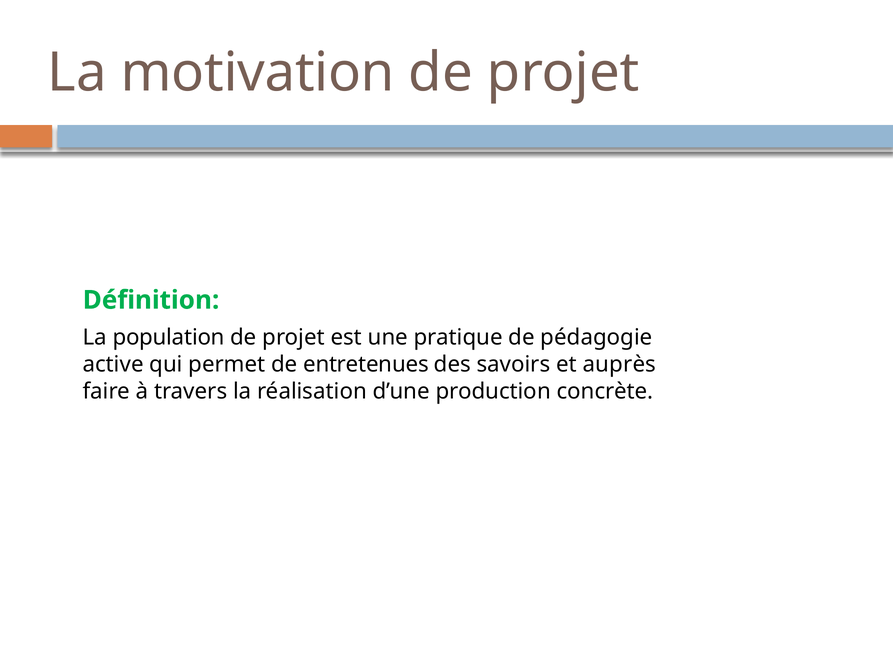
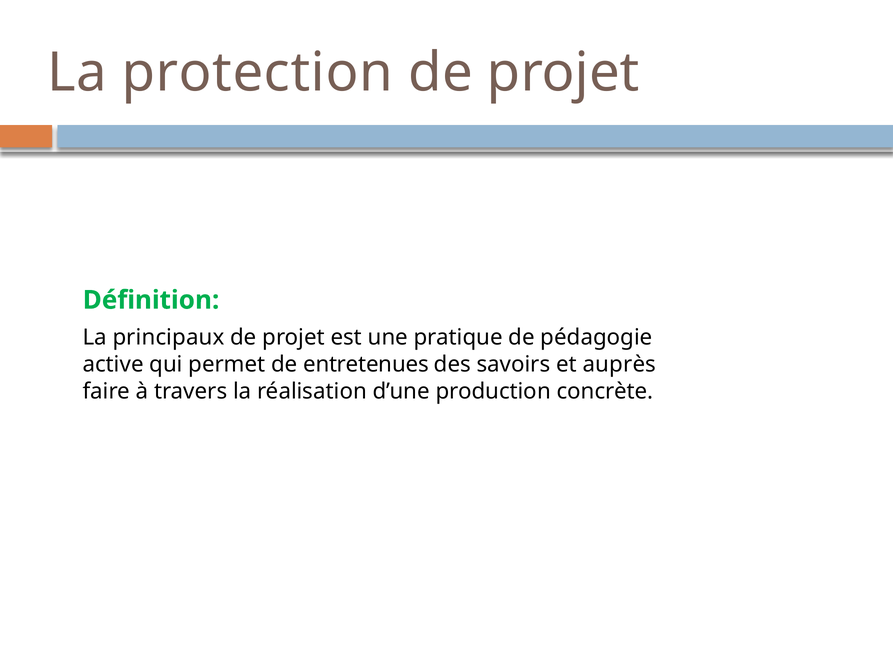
motivation: motivation -> protection (257, 73)
population: population -> principaux (168, 337)
